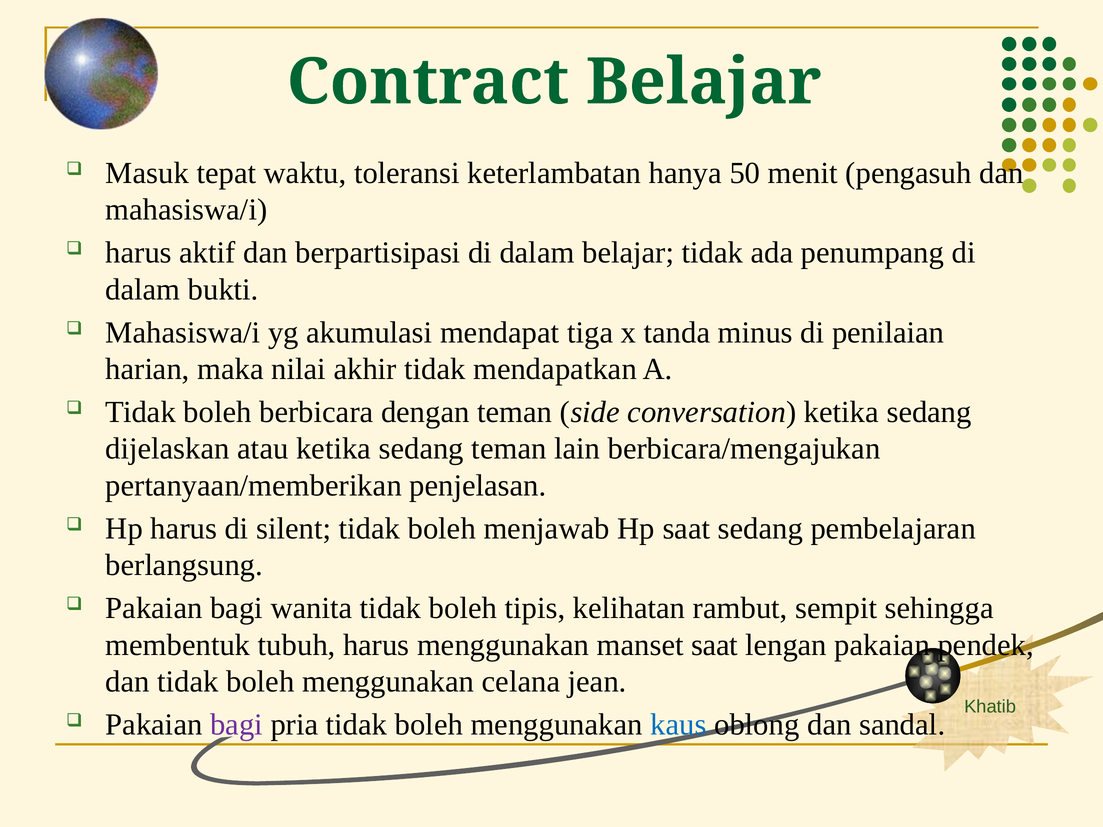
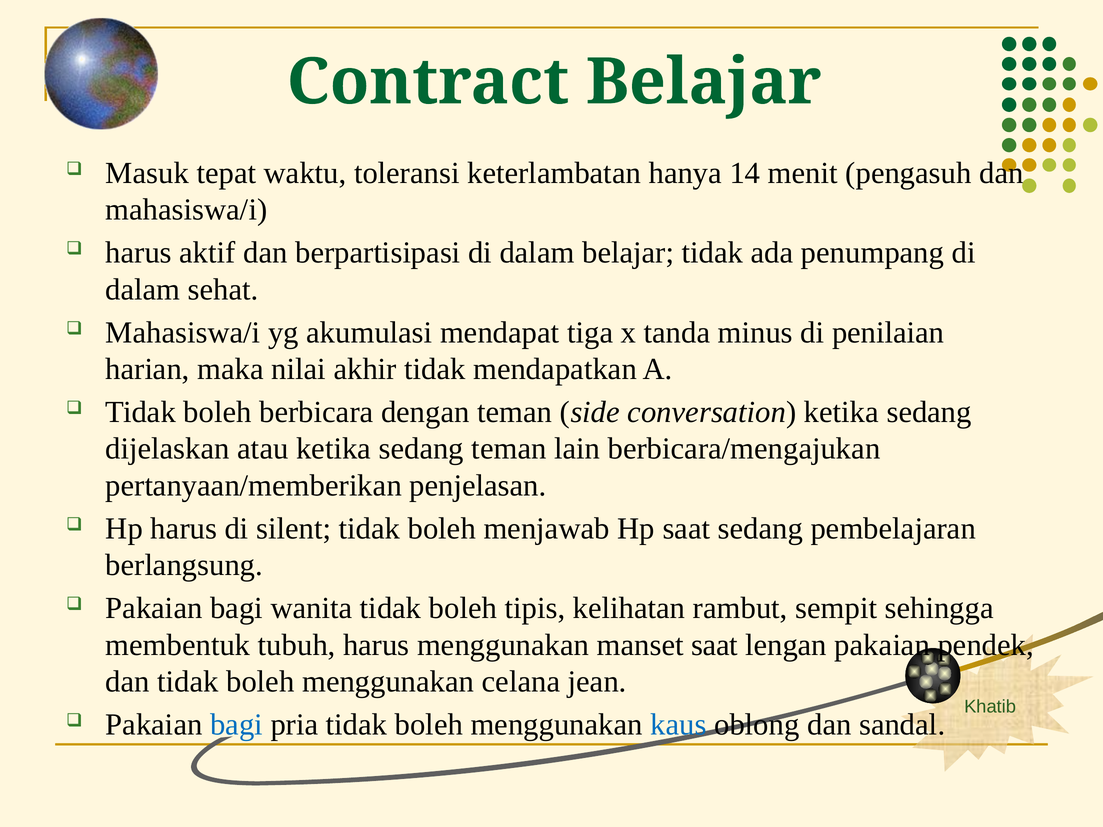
50: 50 -> 14 (745, 173)
bukti: bukti -> sehat (223, 290)
bagi colour: purple -> blue (236, 725)
